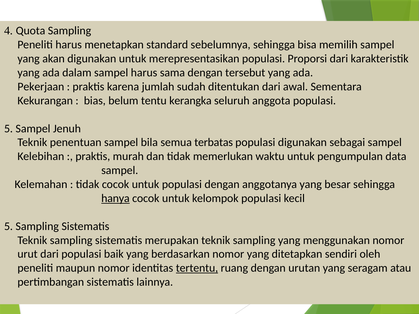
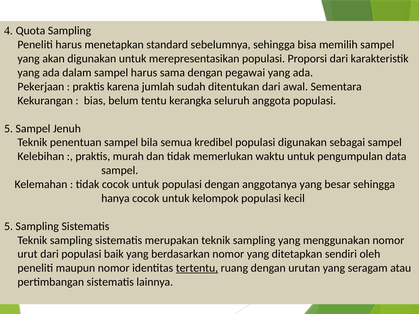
tersebut: tersebut -> pegawai (245, 73)
terbatas: terbatas -> kredibel (214, 143)
hanya underline: present -> none (115, 198)
